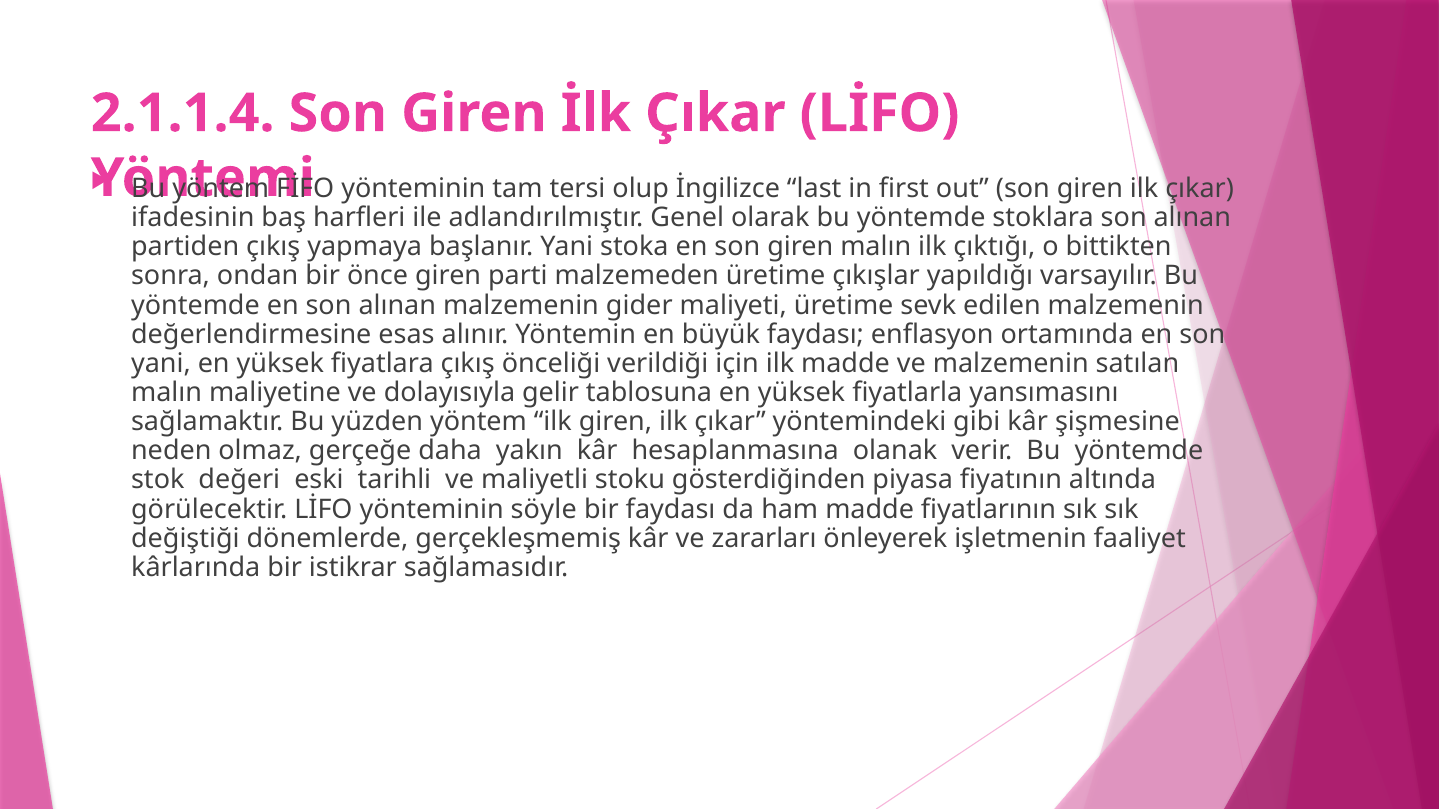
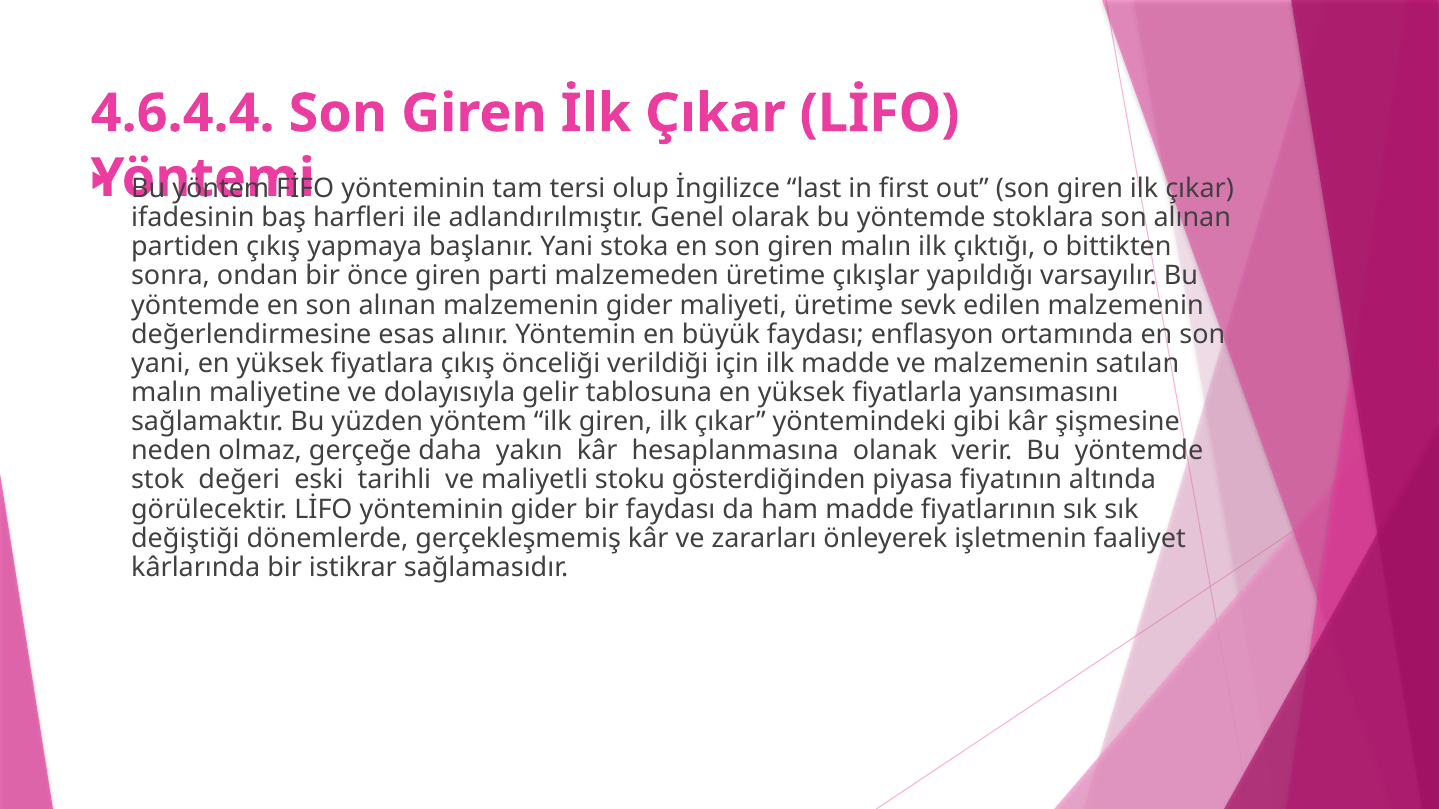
2.1.1.4: 2.1.1.4 -> 4.6.4.4 (183, 113)
yönteminin söyle: söyle -> gider (544, 509)
